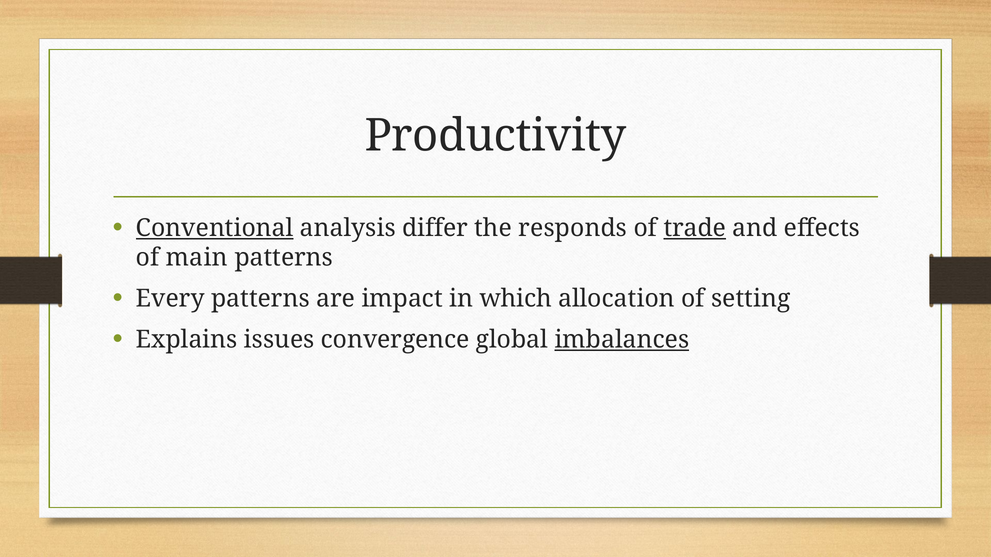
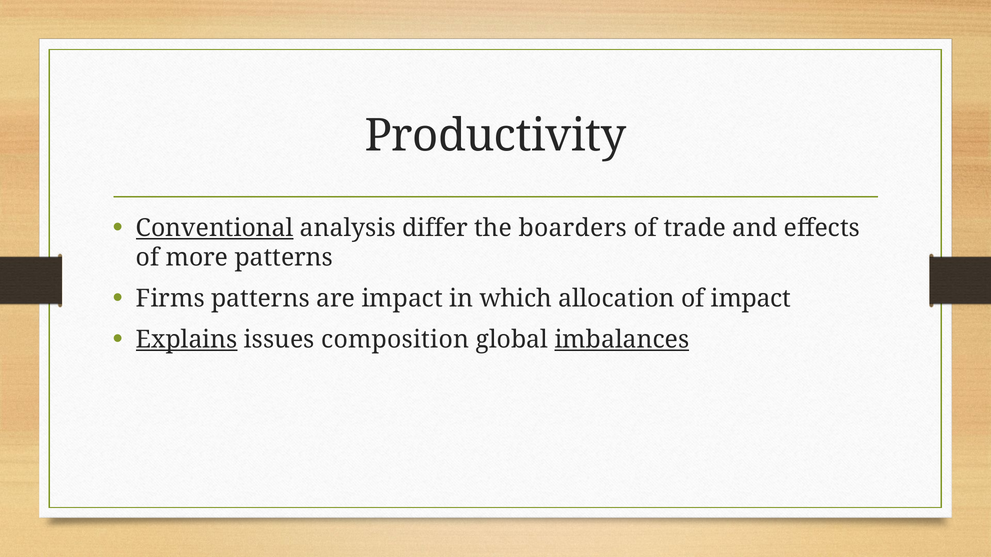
responds: responds -> boarders (573, 228)
trade underline: present -> none (695, 228)
main: main -> more (197, 258)
Every: Every -> Firms (170, 299)
of setting: setting -> impact (751, 299)
Explains underline: none -> present (187, 340)
convergence: convergence -> composition (395, 340)
